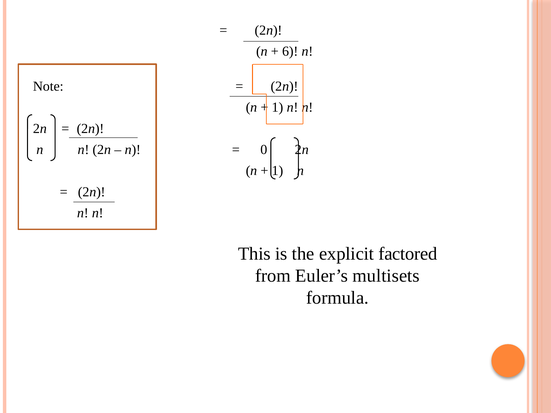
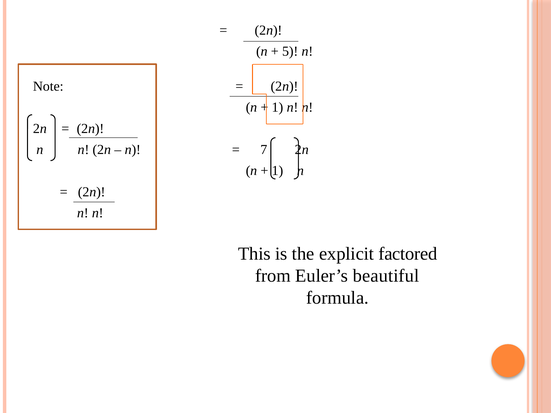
6: 6 -> 5 (290, 51)
0: 0 -> 7 (264, 150)
multisets: multisets -> beautiful (386, 276)
